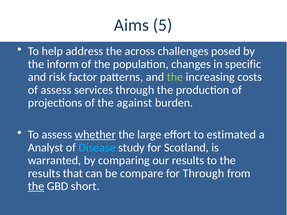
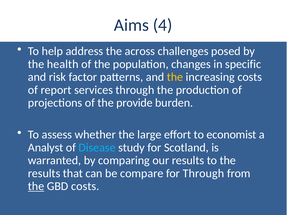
5: 5 -> 4 (163, 25)
inform: inform -> health (63, 64)
the colour: light green -> yellow (175, 77)
of assess: assess -> report (56, 90)
against: against -> provide (135, 103)
whether underline: present -> none (95, 135)
estimated: estimated -> economist (231, 135)
GBD short: short -> costs (85, 186)
